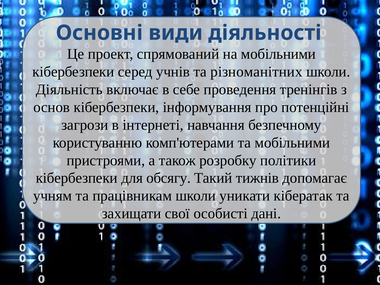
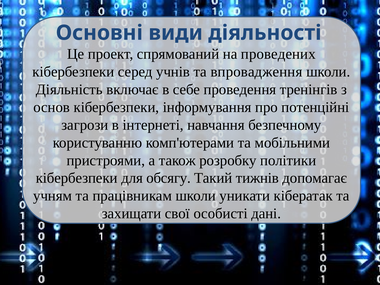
на мобільними: мобільними -> проведених (278, 54)
різноманітних: різноманітних -> впровадження (256, 72)
